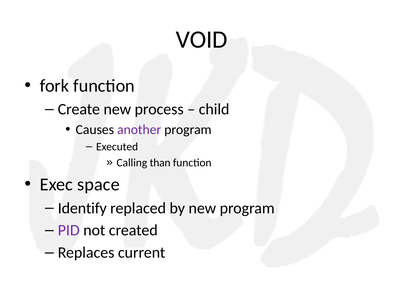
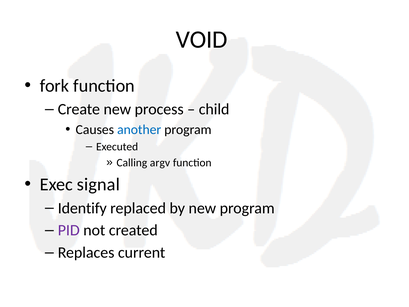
another colour: purple -> blue (139, 130)
than: than -> argv (160, 163)
space: space -> signal (98, 184)
